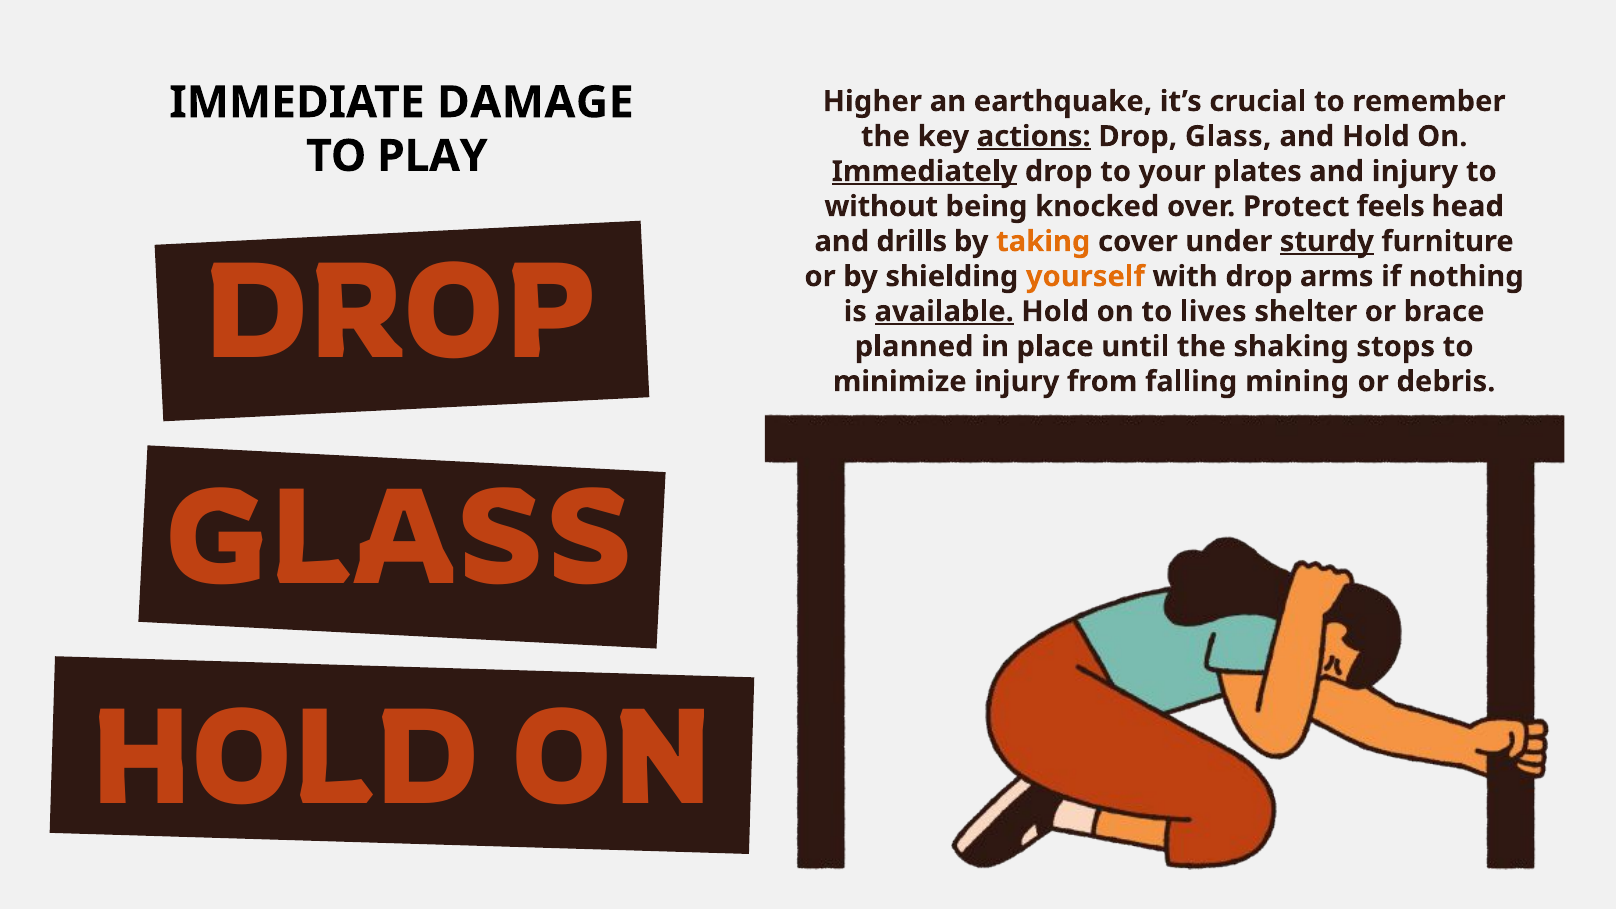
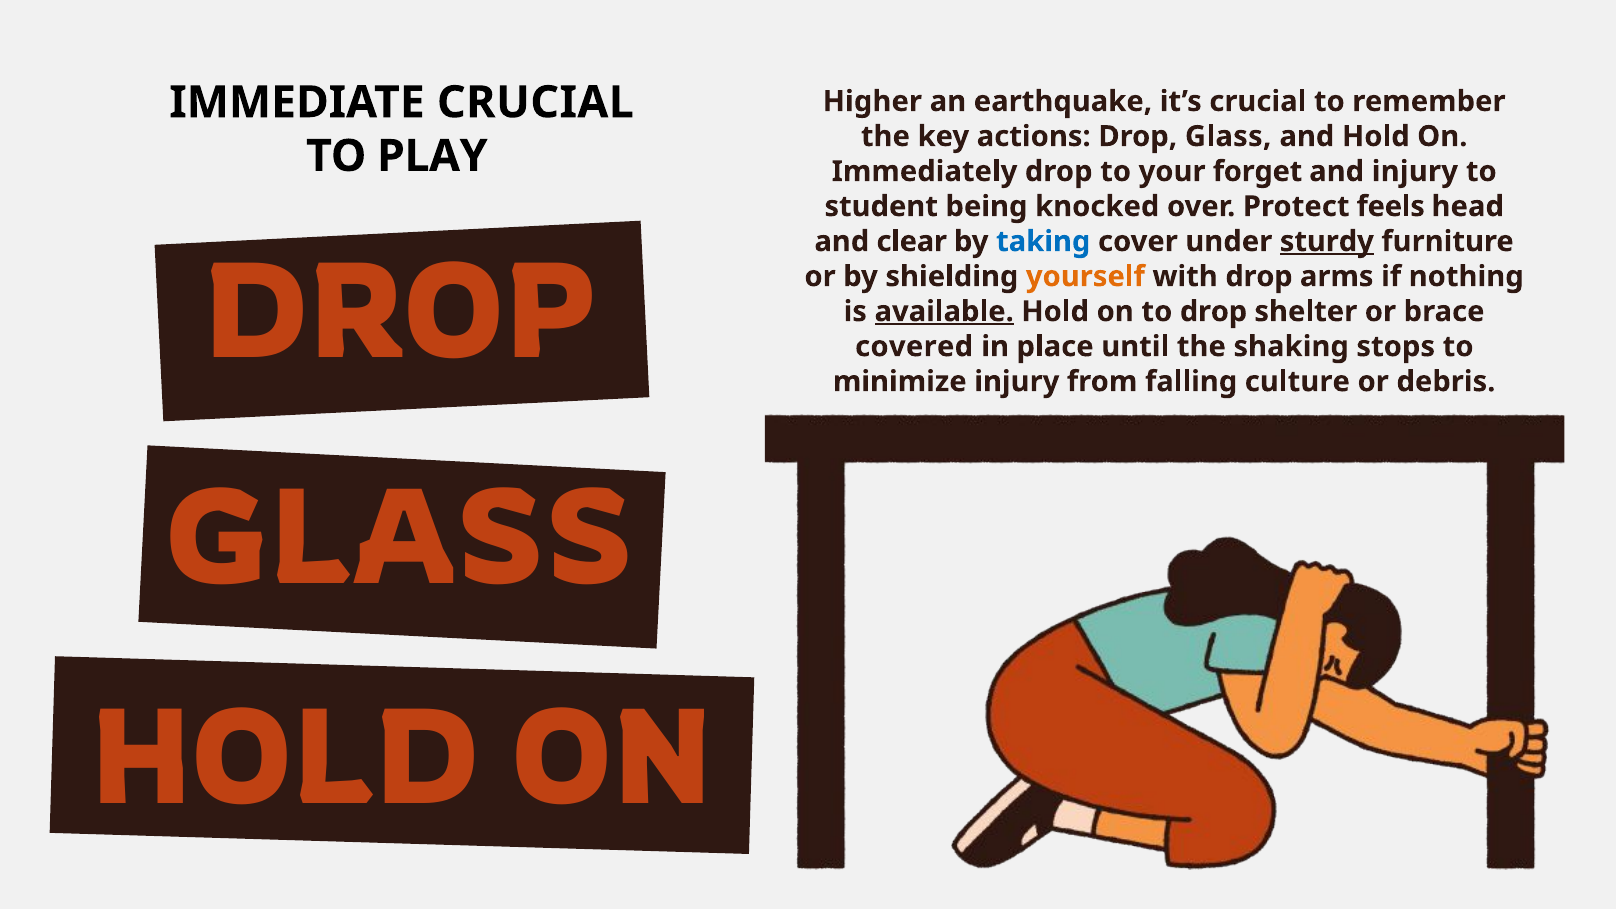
IMMEDIATE DAMAGE: DAMAGE -> CRUCIAL (535, 103)
actions underline: present -> none (1034, 136)
Immediately underline: present -> none (924, 171)
plates: plates -> forget (1258, 171)
without: without -> student (881, 206)
drills: drills -> clear (912, 242)
taking colour: orange -> blue (1043, 242)
to lives: lives -> drop (1214, 312)
planned: planned -> covered (914, 347)
mining: mining -> culture (1297, 382)
